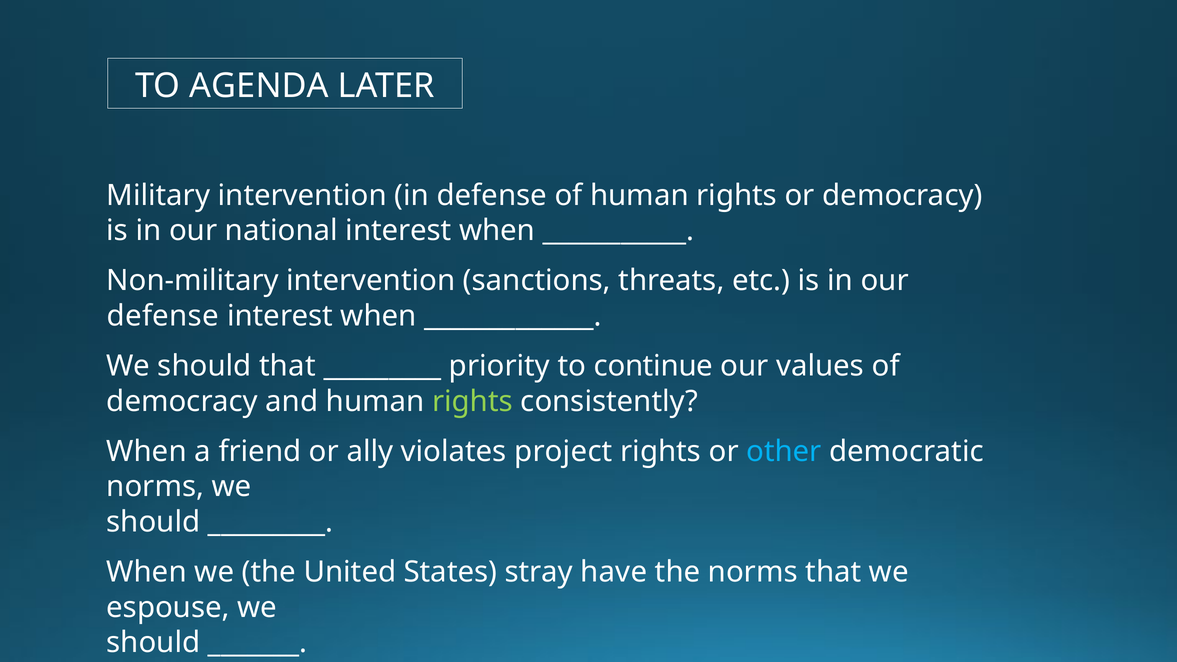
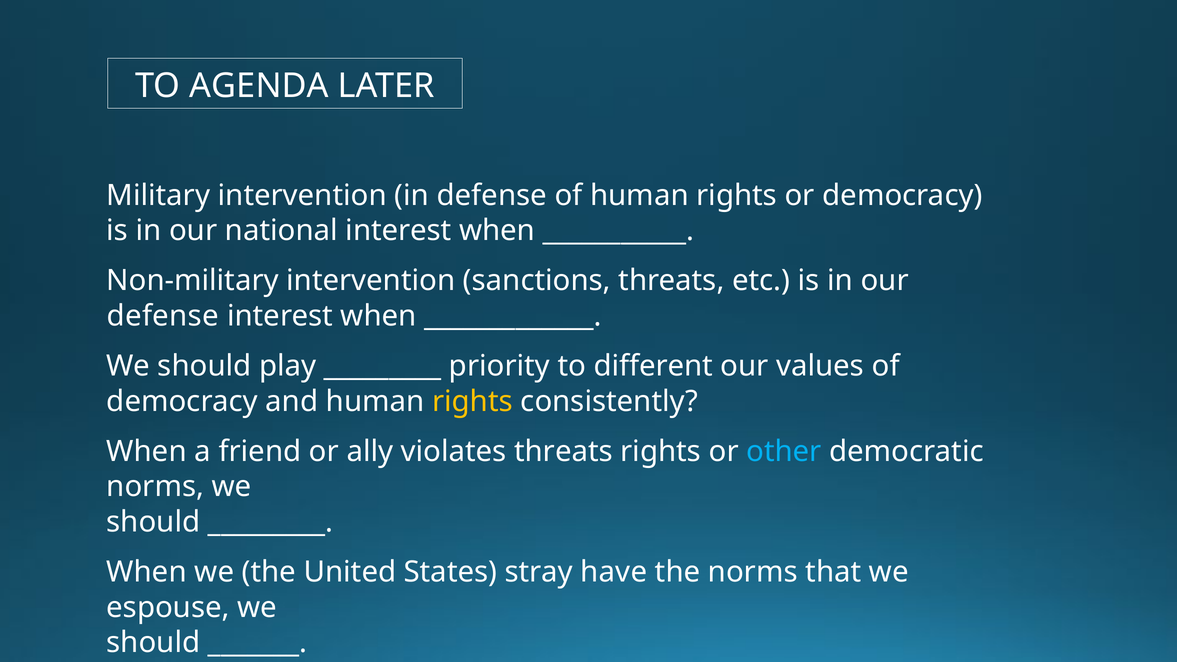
should that: that -> play (288, 366)
continue: continue -> different (653, 366)
rights colour: light green -> yellow (472, 401)
violates project: project -> threats (563, 451)
